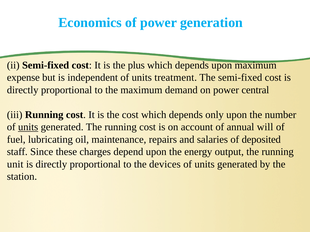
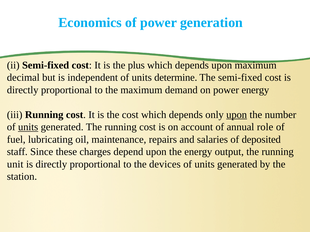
expense: expense -> decimal (23, 78)
treatment: treatment -> determine (176, 78)
power central: central -> energy (255, 90)
upon underline: none -> present (237, 115)
will: will -> role (265, 127)
